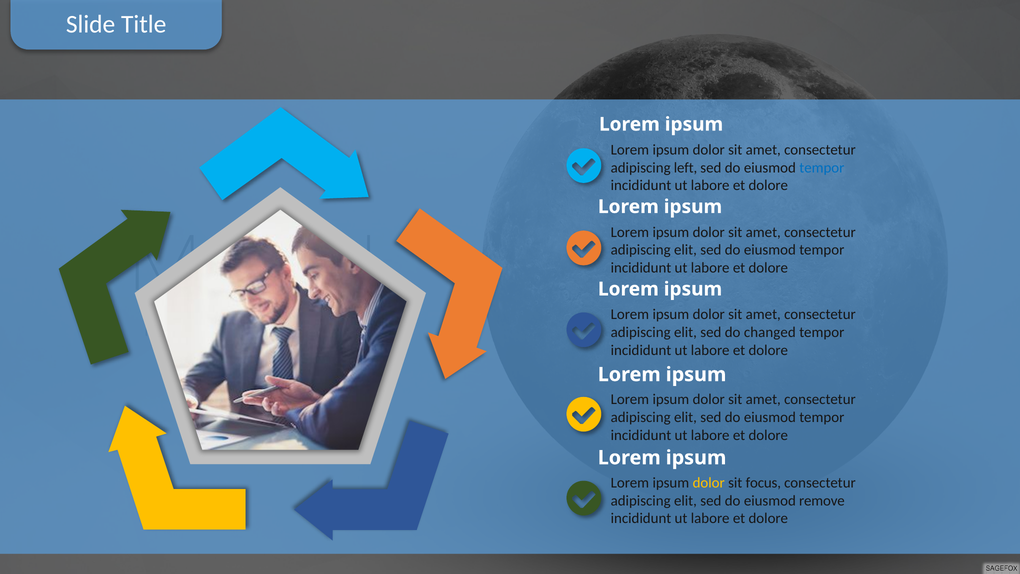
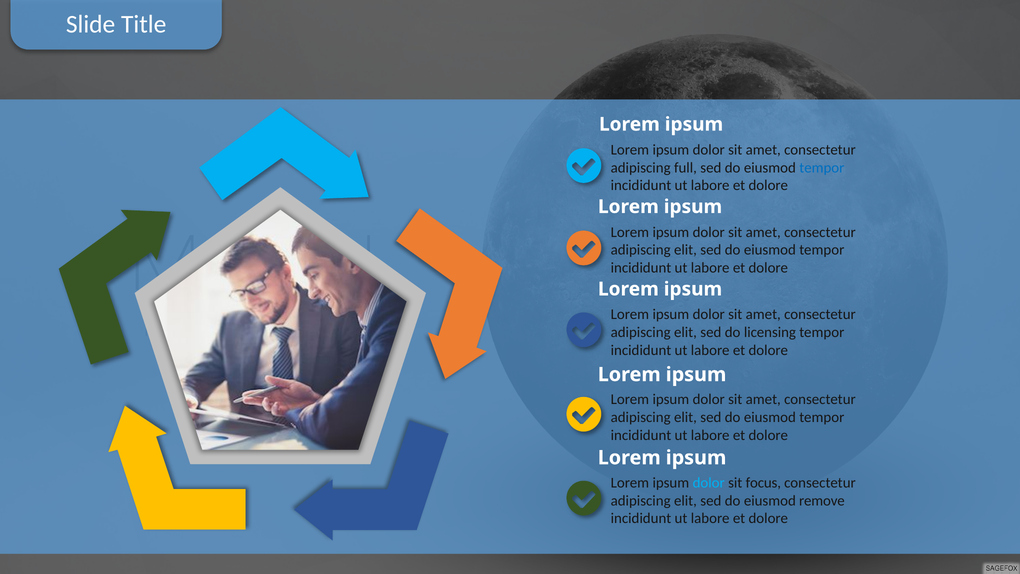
left: left -> full (685, 168)
changed: changed -> licensing (770, 332)
dolor colour: yellow -> light blue (709, 483)
